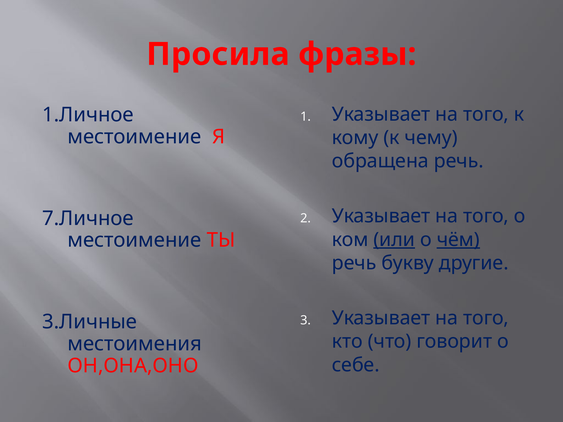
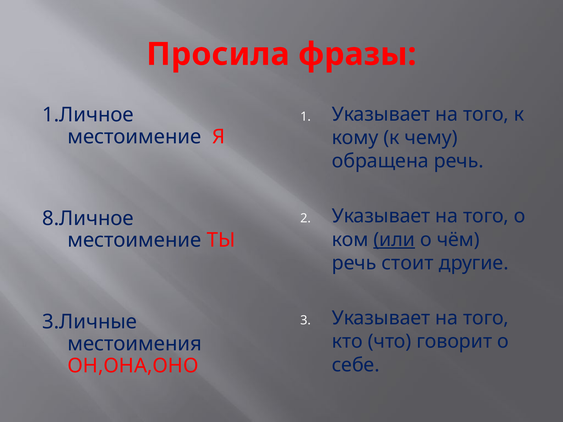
7.Личное: 7.Личное -> 8.Личное (88, 218)
чём underline: present -> none (458, 240)
букву: букву -> стоит (408, 263)
